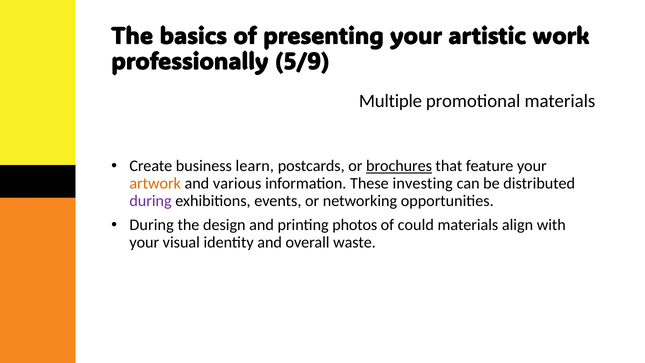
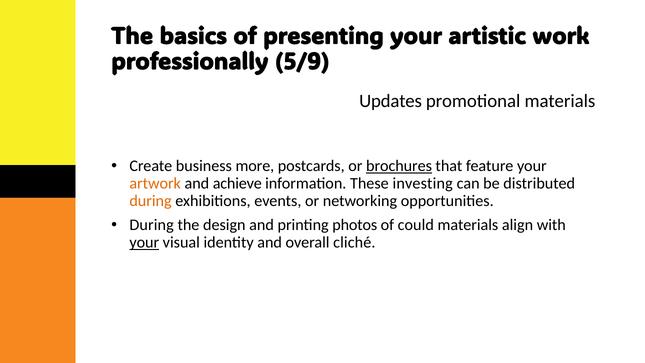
Multiple: Multiple -> Updates (391, 101)
learn: learn -> more (255, 166)
various: various -> achieve (237, 183)
during colour: purple -> orange (151, 201)
your underline: none -> present (144, 242)
waste: waste -> cliché (354, 242)
